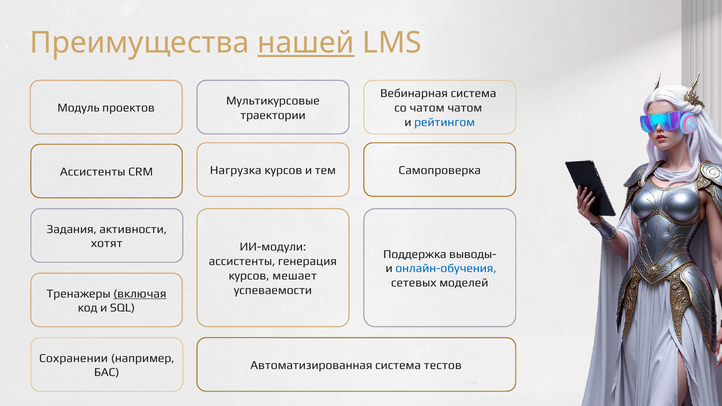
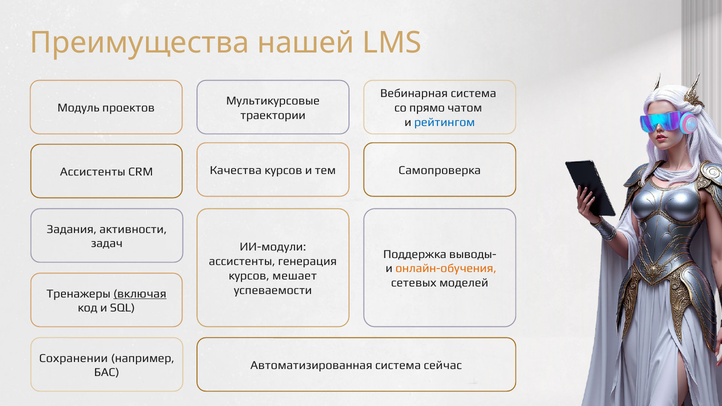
нашей underline: present -> none (306, 43)
со чатом: чатом -> прямо (427, 108)
Нагрузка: Нагрузка -> Качества (236, 170)
хотят: хотят -> задач (107, 244)
онлайн-обучения colour: blue -> orange (446, 269)
тестов: тестов -> сейчас (443, 365)
